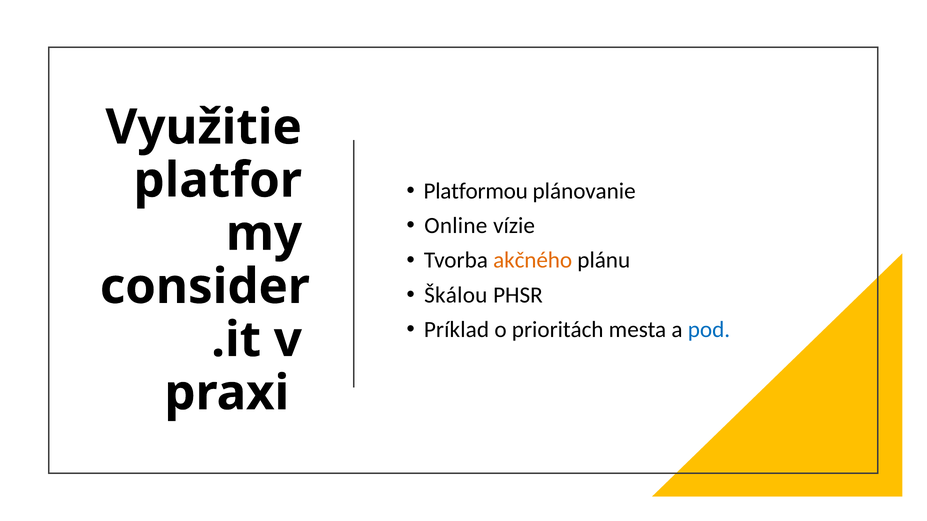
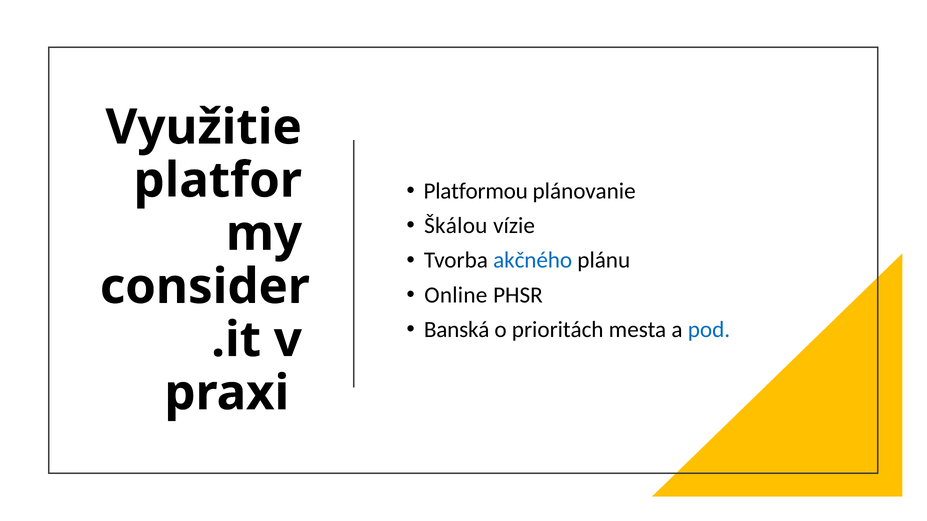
Online: Online -> Škálou (456, 226)
akčného colour: orange -> blue (533, 261)
Škálou: Škálou -> Online (456, 295)
Príklad: Príklad -> Banská (457, 330)
